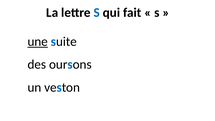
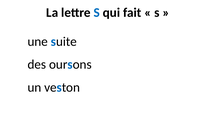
une underline: present -> none (38, 42)
